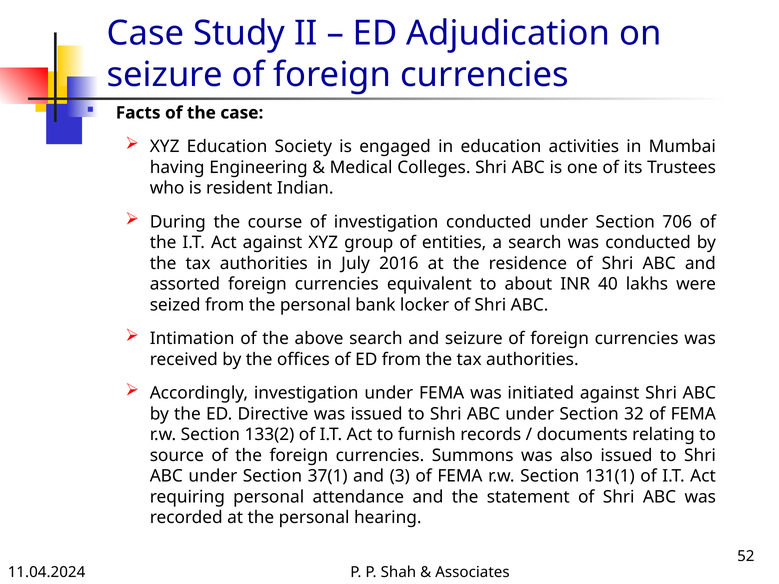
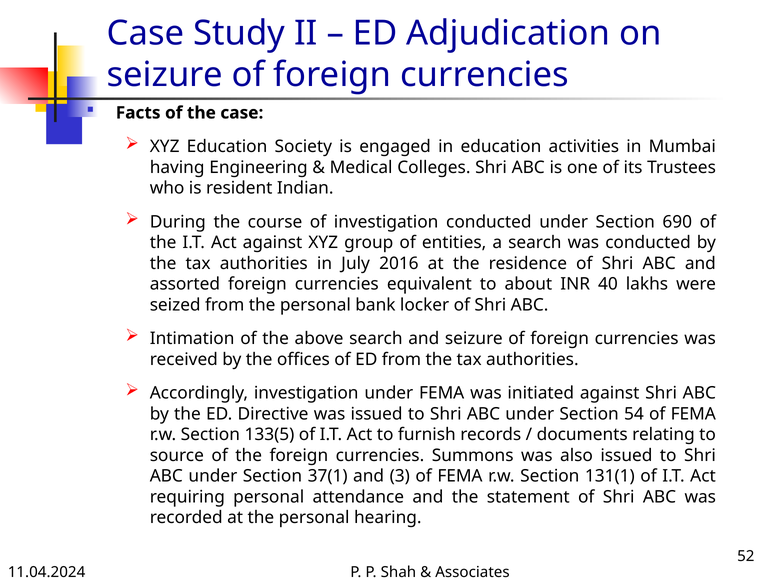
706: 706 -> 690 (677, 222)
32: 32 -> 54 (634, 414)
133(2: 133(2 -> 133(5 (269, 435)
